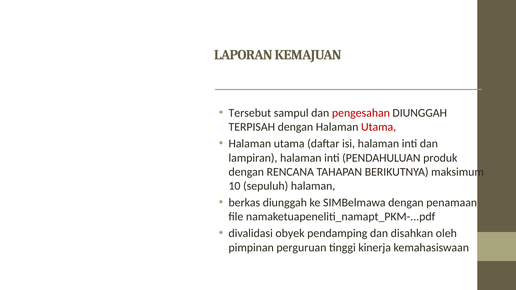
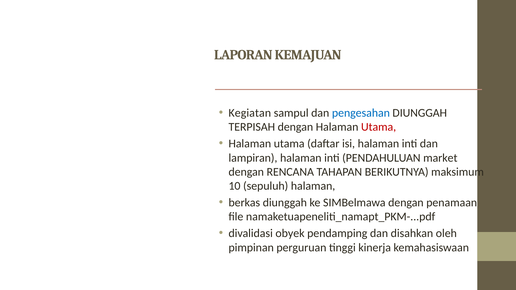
Tersebut: Tersebut -> Kegiatan (250, 113)
pengesahan colour: red -> blue (361, 113)
produk: produk -> market (440, 158)
